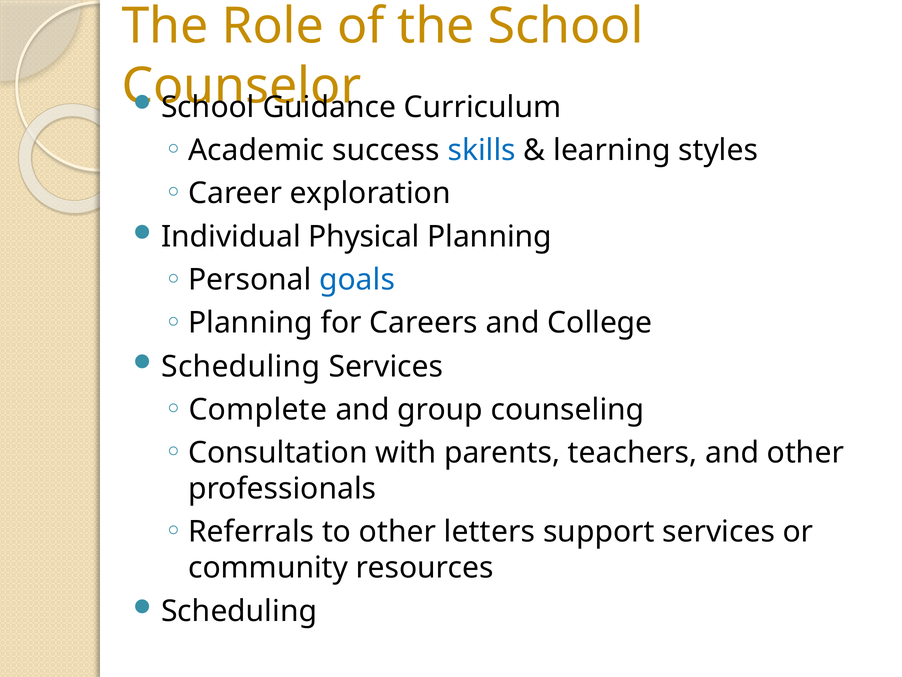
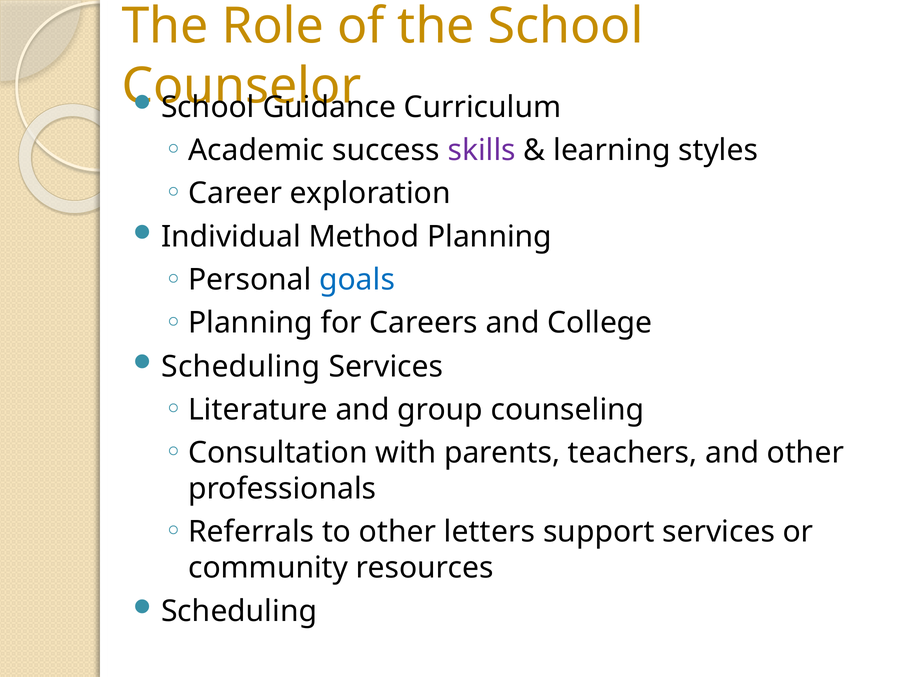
skills colour: blue -> purple (482, 150)
Physical: Physical -> Method (364, 237)
Complete: Complete -> Literature (258, 409)
